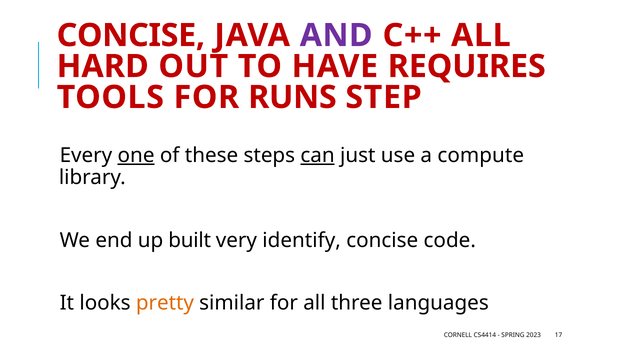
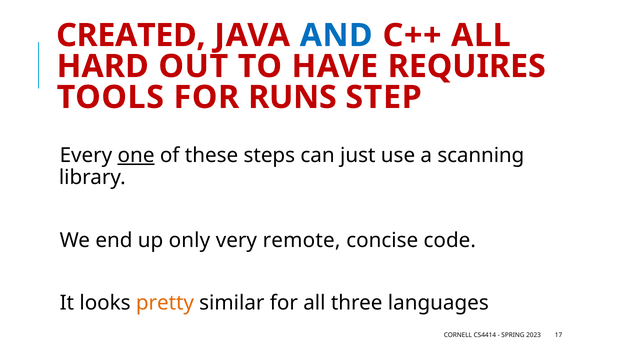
CONCISE: CONCISE -> CREATED (131, 35)
AND colour: purple -> blue (336, 35)
can underline: present -> none (318, 155)
compute: compute -> scanning (481, 155)
built: built -> only (189, 240)
identify: identify -> remote (302, 240)
